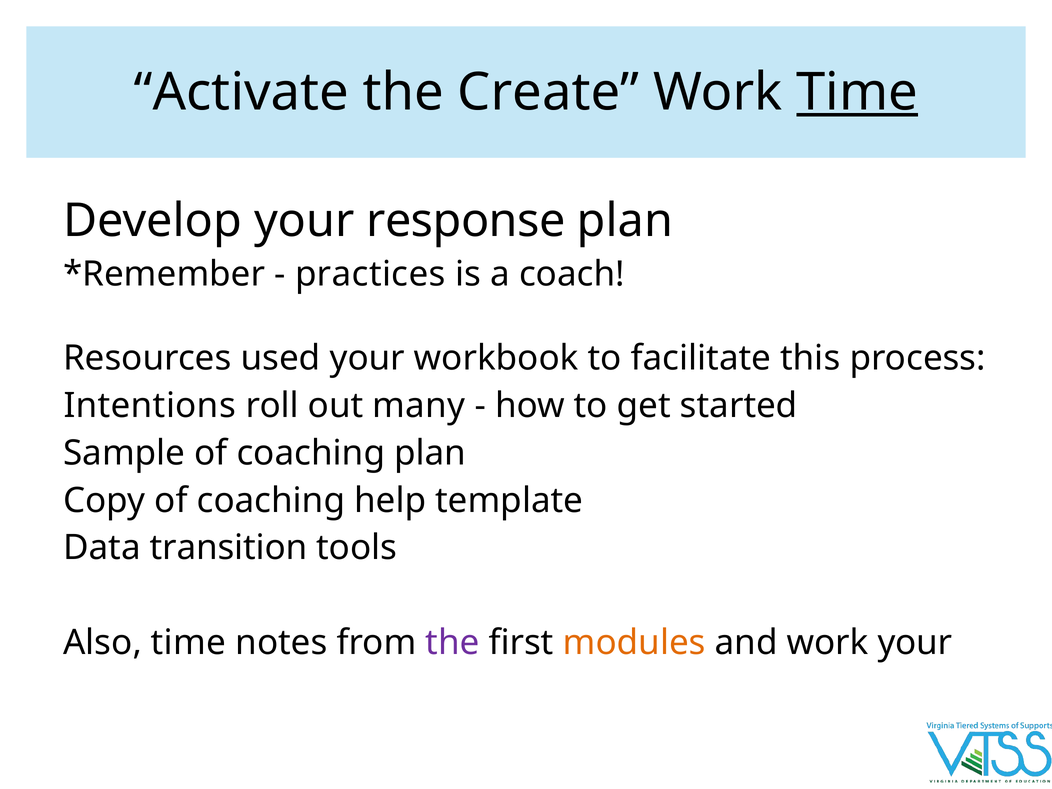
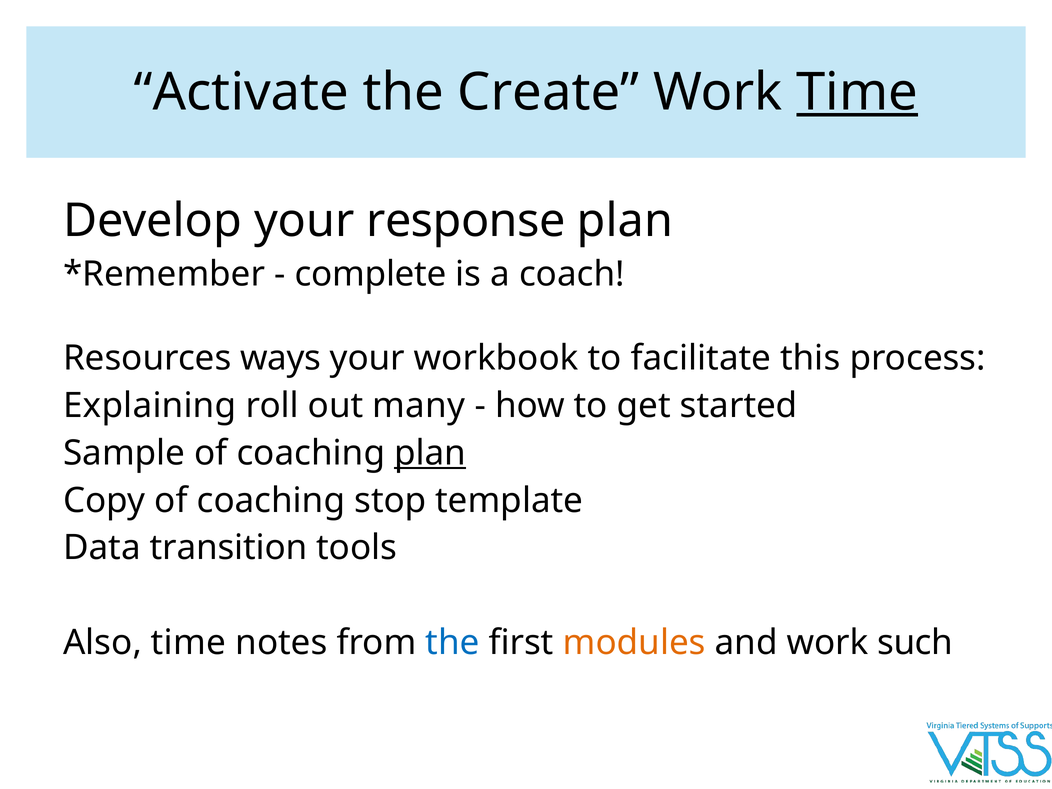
practices: practices -> complete (371, 274)
used: used -> ways (281, 358)
Intentions: Intentions -> Explaining (150, 406)
plan underline: none -> present (430, 453)
help: help -> stop (390, 500)
the colour: purple -> blue (453, 642)
work your: your -> such (915, 642)
